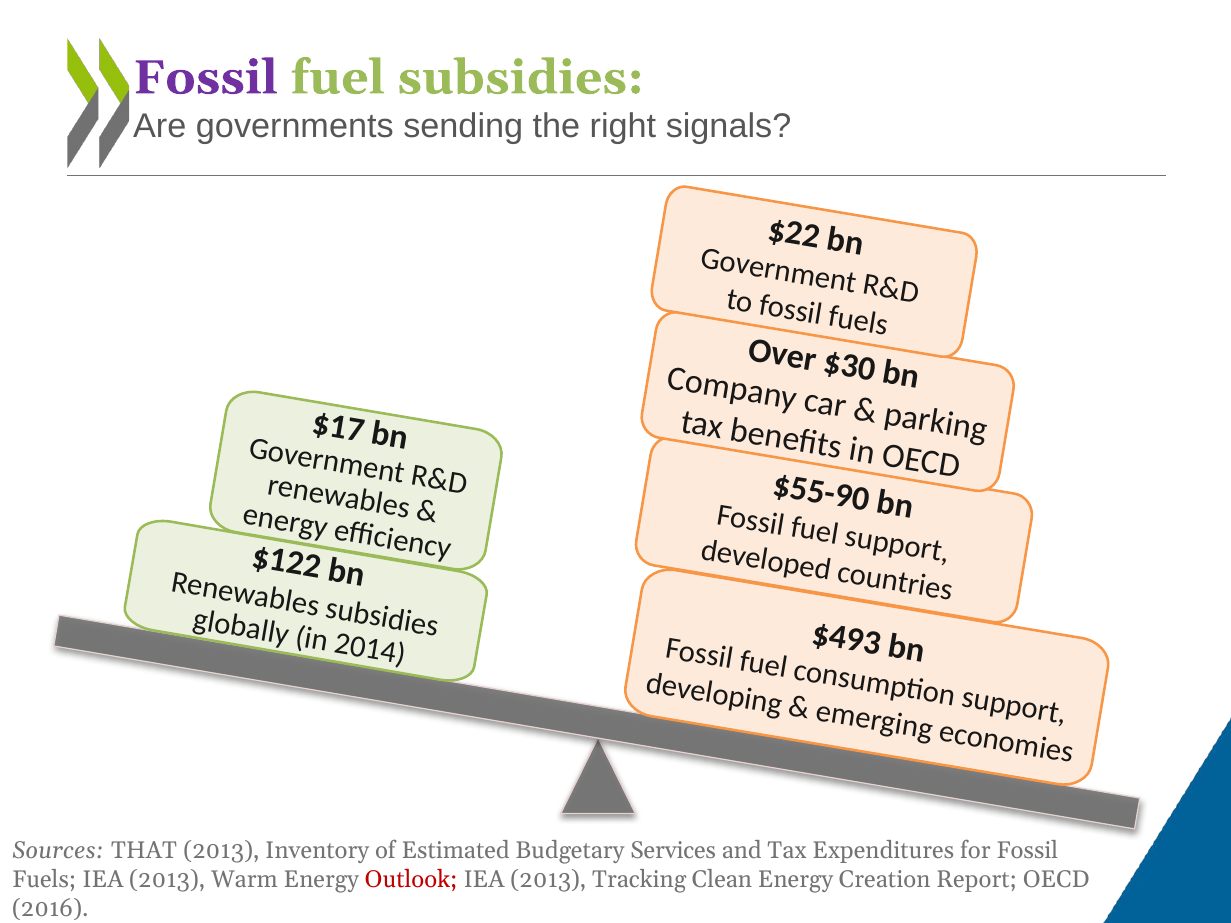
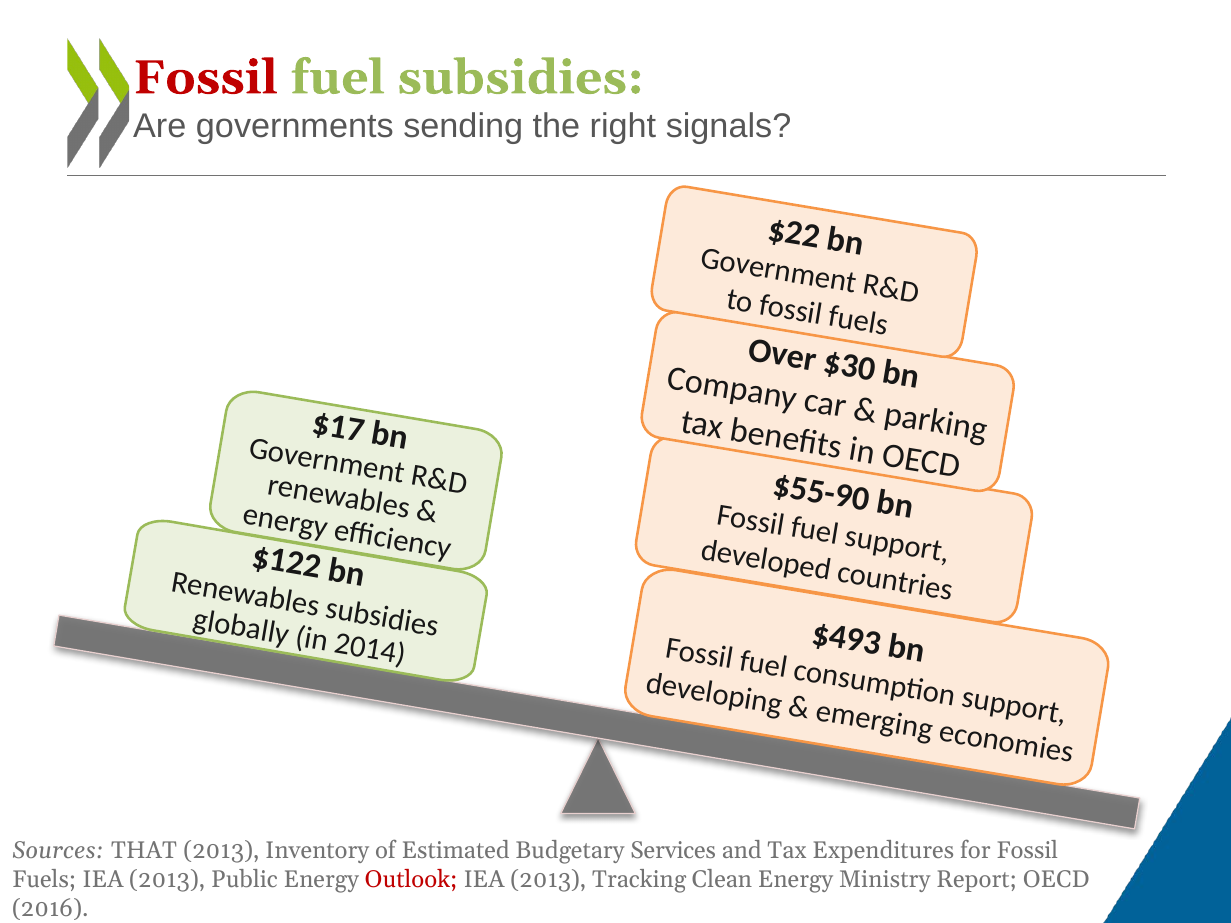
Fossil colour: purple -> red (206, 78)
Warm: Warm -> Public (245, 880)
Creation: Creation -> Ministry (885, 880)
